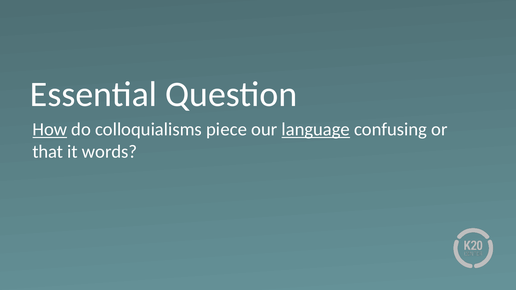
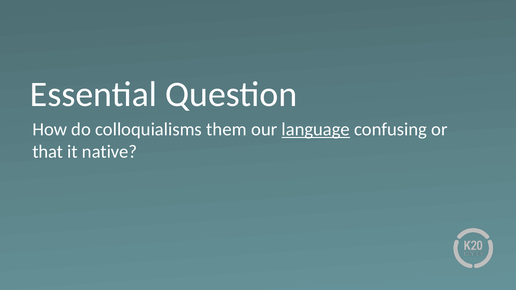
How underline: present -> none (50, 130)
piece: piece -> them (226, 130)
words: words -> native (110, 152)
